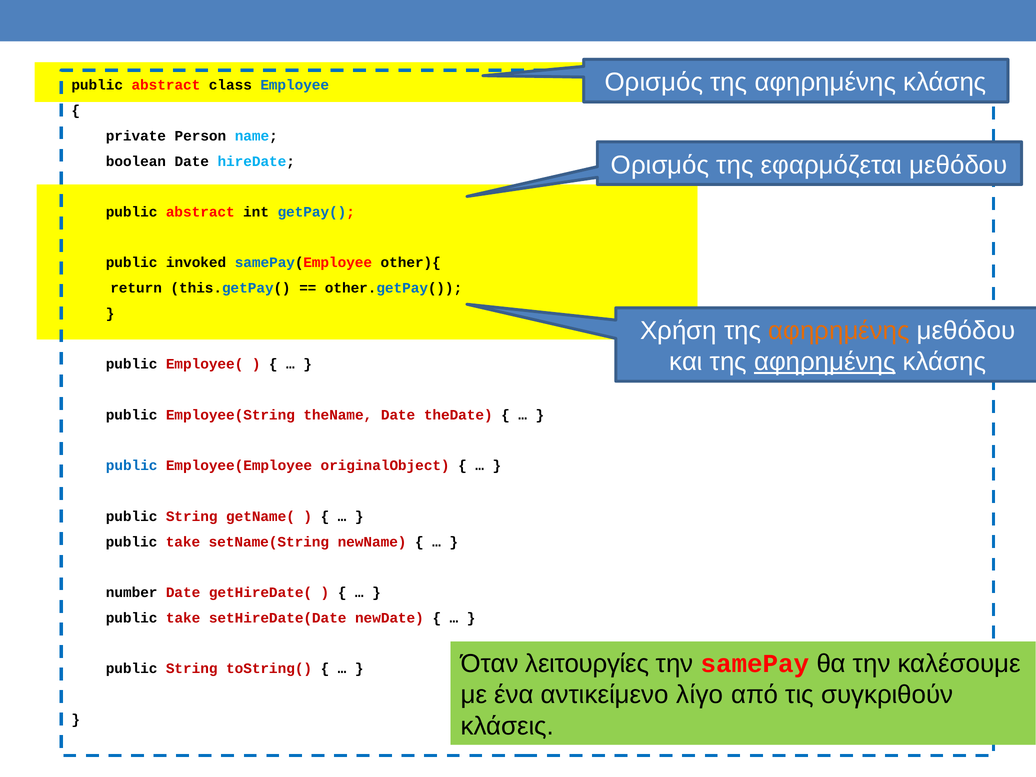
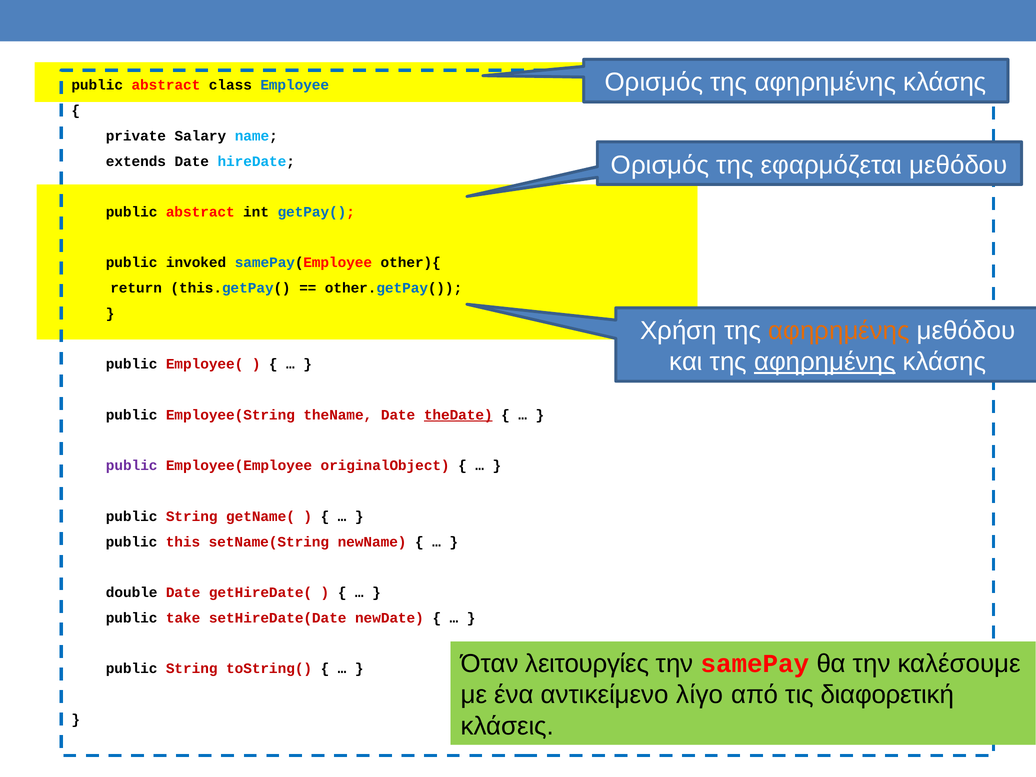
Person: Person -> Salary (200, 136)
boolean: boolean -> extends (136, 161)
theDate underline: none -> present (458, 415)
public colour: blue -> purple (132, 466)
take: take -> this (183, 542)
number: number -> double (132, 593)
συγκριθούν: συγκριθούν -> διαφορετική (887, 695)
